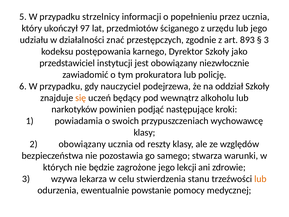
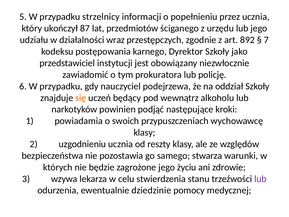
97: 97 -> 87 (85, 28)
znać: znać -> wraz (116, 40)
893: 893 -> 892 (247, 40)
3: 3 -> 7 (266, 40)
2 obowiązany: obowiązany -> uzgodnieniu (82, 144)
lekcji: lekcji -> życiu (187, 167)
lub colour: orange -> purple (260, 179)
powstanie: powstanie -> dziedzinie (151, 190)
